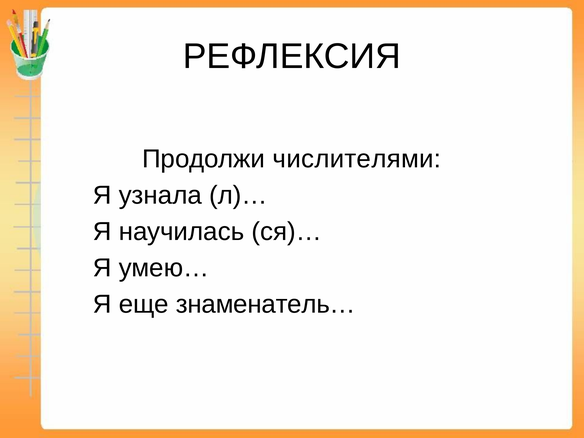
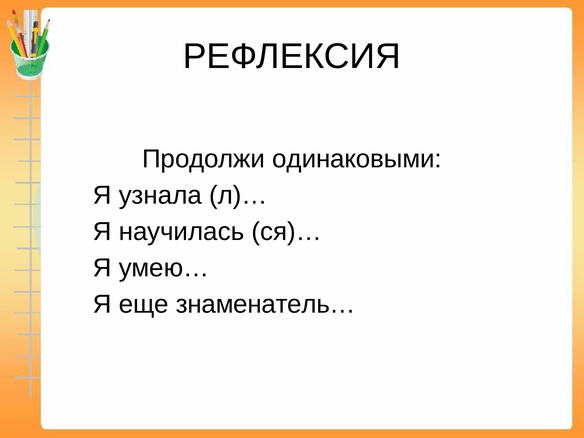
числителями: числителями -> одинаковыми (357, 159)
